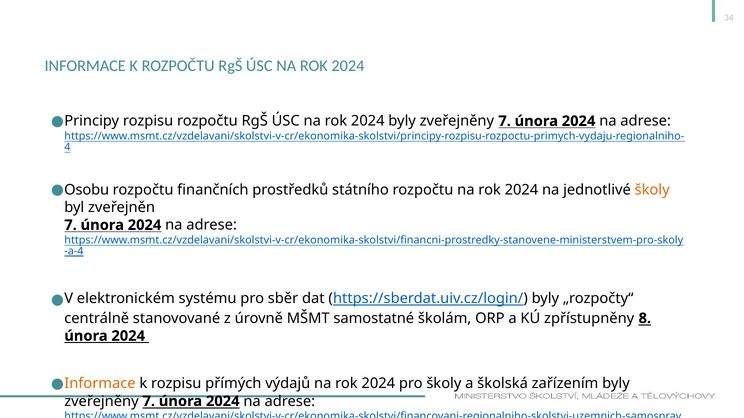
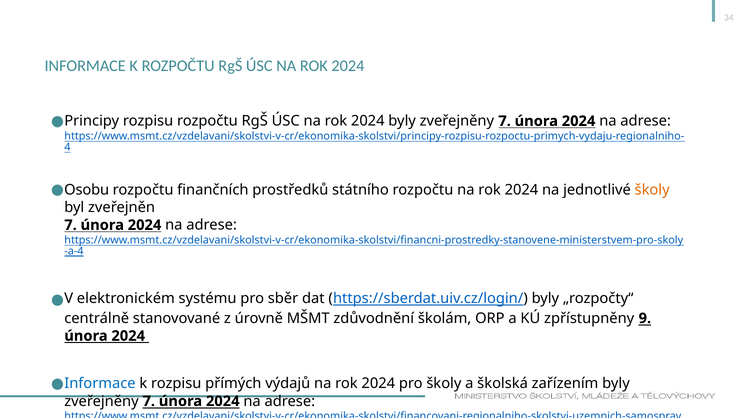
samostatné: samostatné -> zdůvodnění (374, 319)
8: 8 -> 9 (645, 319)
Informace colour: orange -> blue (100, 384)
